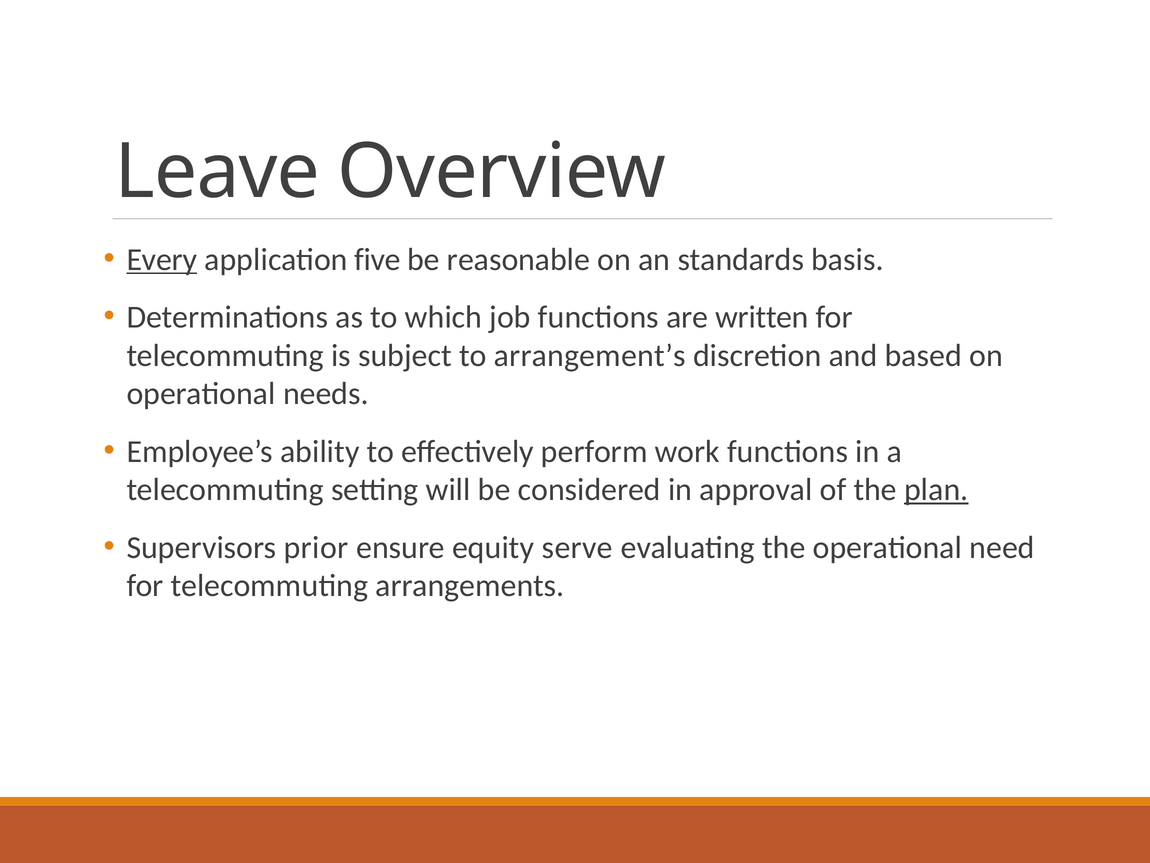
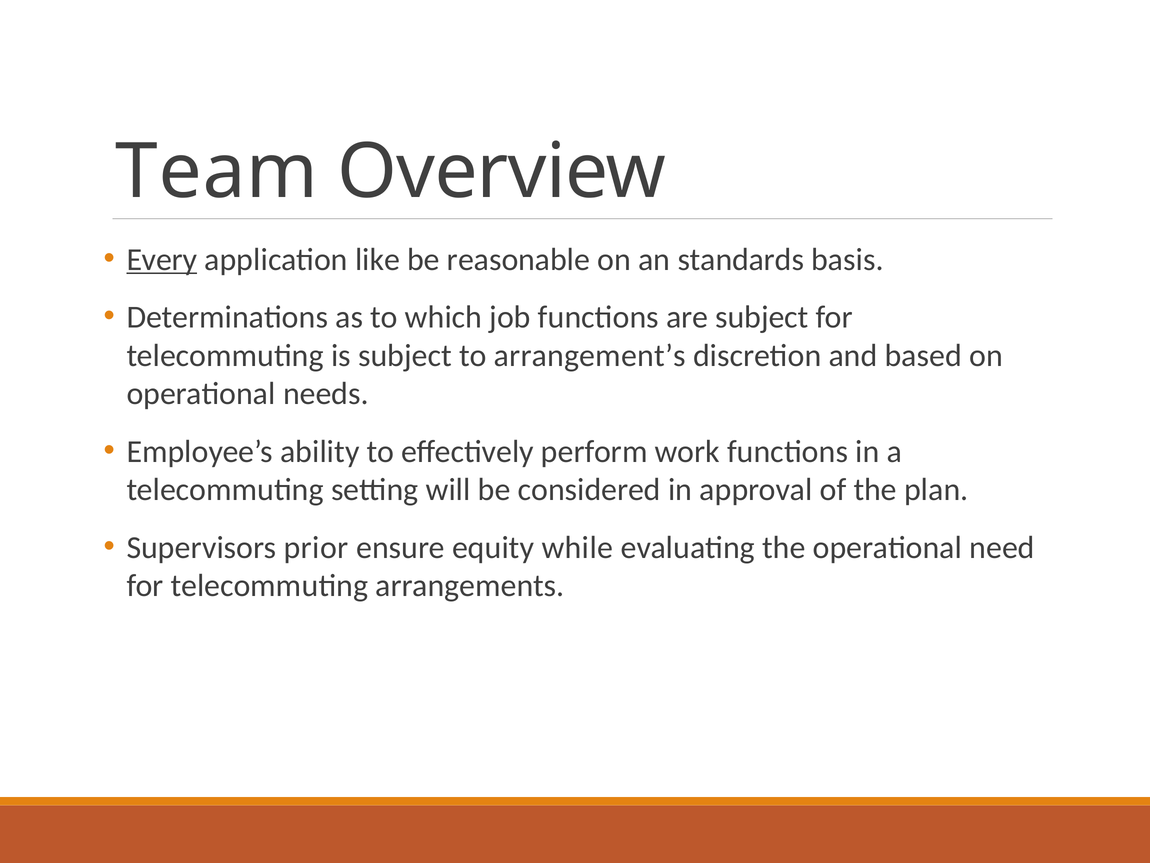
Leave: Leave -> Team (217, 172)
five: five -> like (378, 259)
are written: written -> subject (762, 317)
plan underline: present -> none (936, 490)
serve: serve -> while (577, 547)
